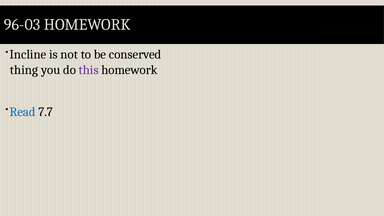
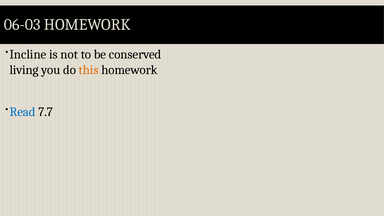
96-03: 96-03 -> 06-03 (22, 24)
thing: thing -> living (24, 70)
this colour: purple -> orange (89, 70)
